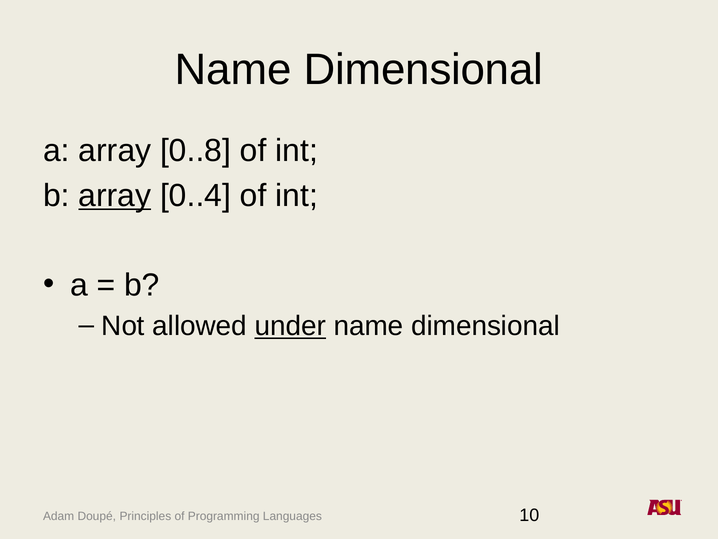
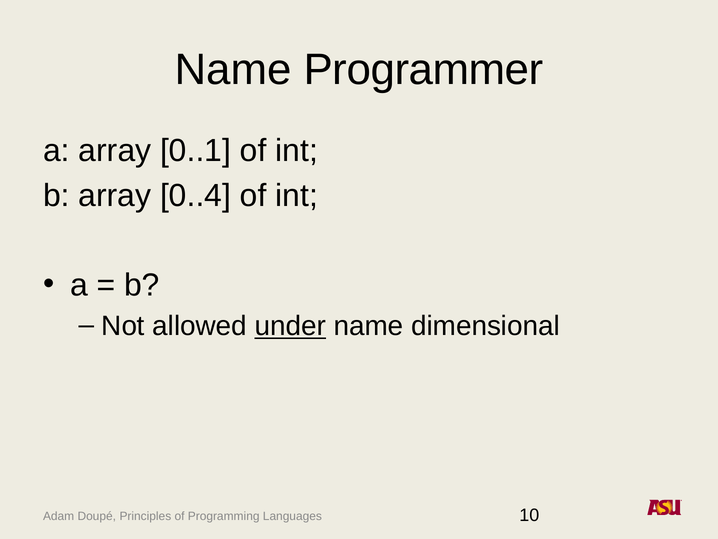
Dimensional: Dimensional -> Programmer (424, 70)
0..8: 0..8 -> 0..1 (196, 151)
array underline: present -> none (115, 195)
